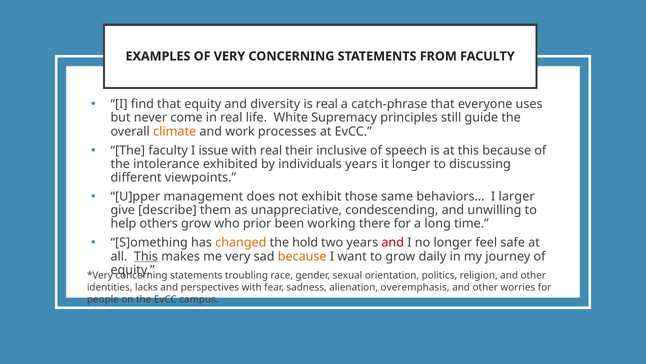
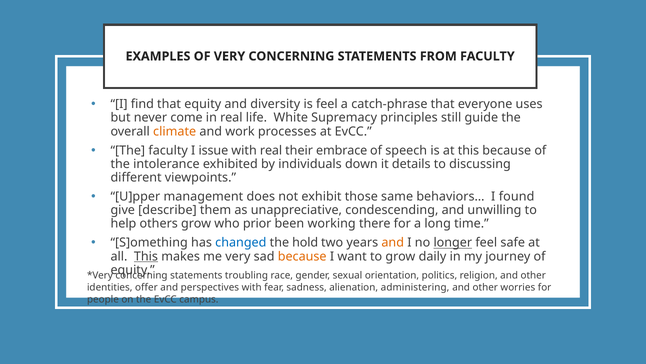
is real: real -> feel (327, 104)
inclusive: inclusive -> embrace (342, 150)
individuals years: years -> down (361, 164)
it longer: longer -> details (411, 164)
larger: larger -> found (517, 196)
changed colour: orange -> blue (241, 242)
and colour: red -> orange (393, 242)
longer underline: none -> present (453, 242)
lacks: lacks -> offer (146, 287)
overemphasis: overemphasis -> administering (415, 287)
